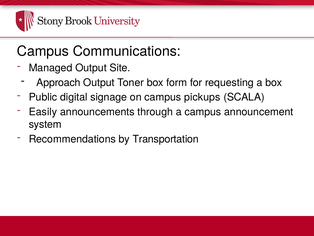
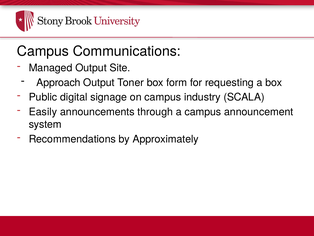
pickups: pickups -> industry (202, 97)
Transportation: Transportation -> Approximately (166, 139)
